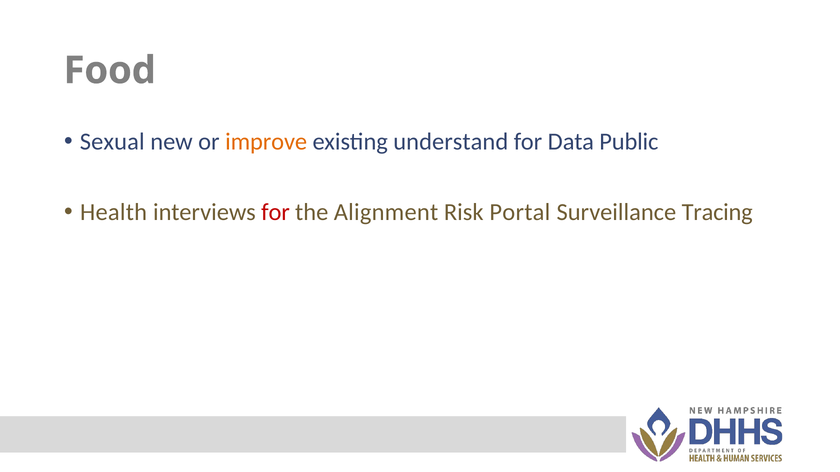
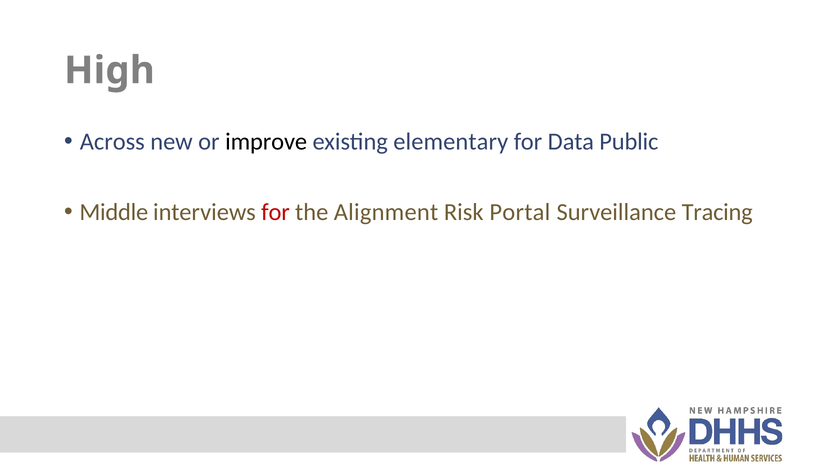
Food: Food -> High (109, 71)
Sexual: Sexual -> Across (112, 142)
improve colour: orange -> black (266, 142)
understand: understand -> elementary (451, 142)
Health: Health -> Middle (114, 212)
